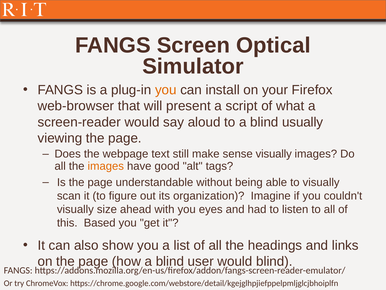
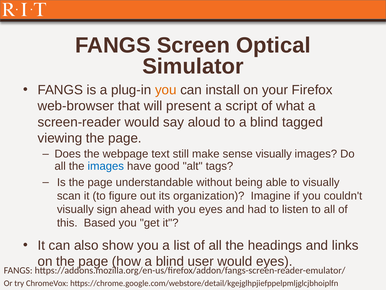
usually: usually -> tagged (303, 122)
images colour: orange -> blue (106, 166)
size: size -> sign (107, 209)
would blind: blind -> eyes (274, 261)
